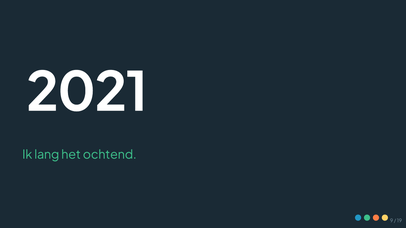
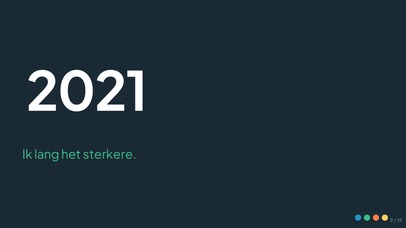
ochtend: ochtend -> sterkere (110, 155)
